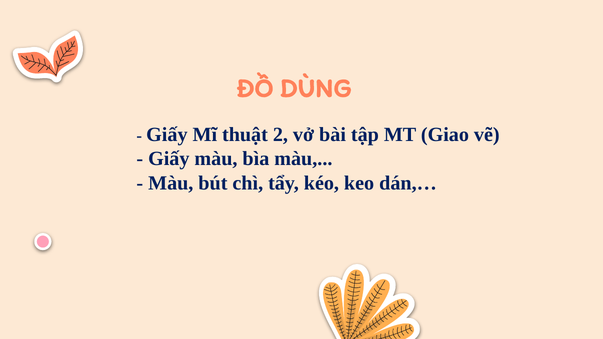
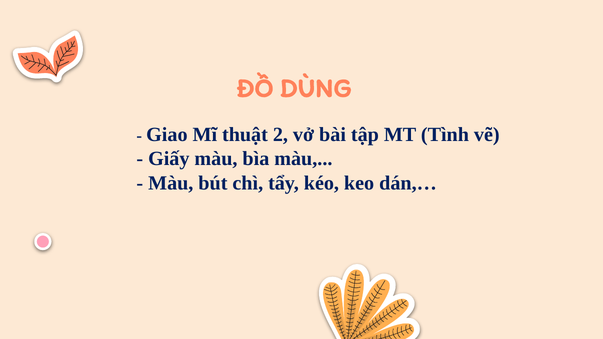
Giấy: Giấy -> Giao (167, 135)
Giao: Giao -> Tình (445, 135)
